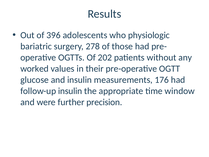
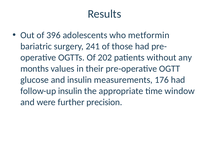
physiologic: physiologic -> metformin (149, 35)
278: 278 -> 241 (93, 46)
worked: worked -> months (35, 69)
